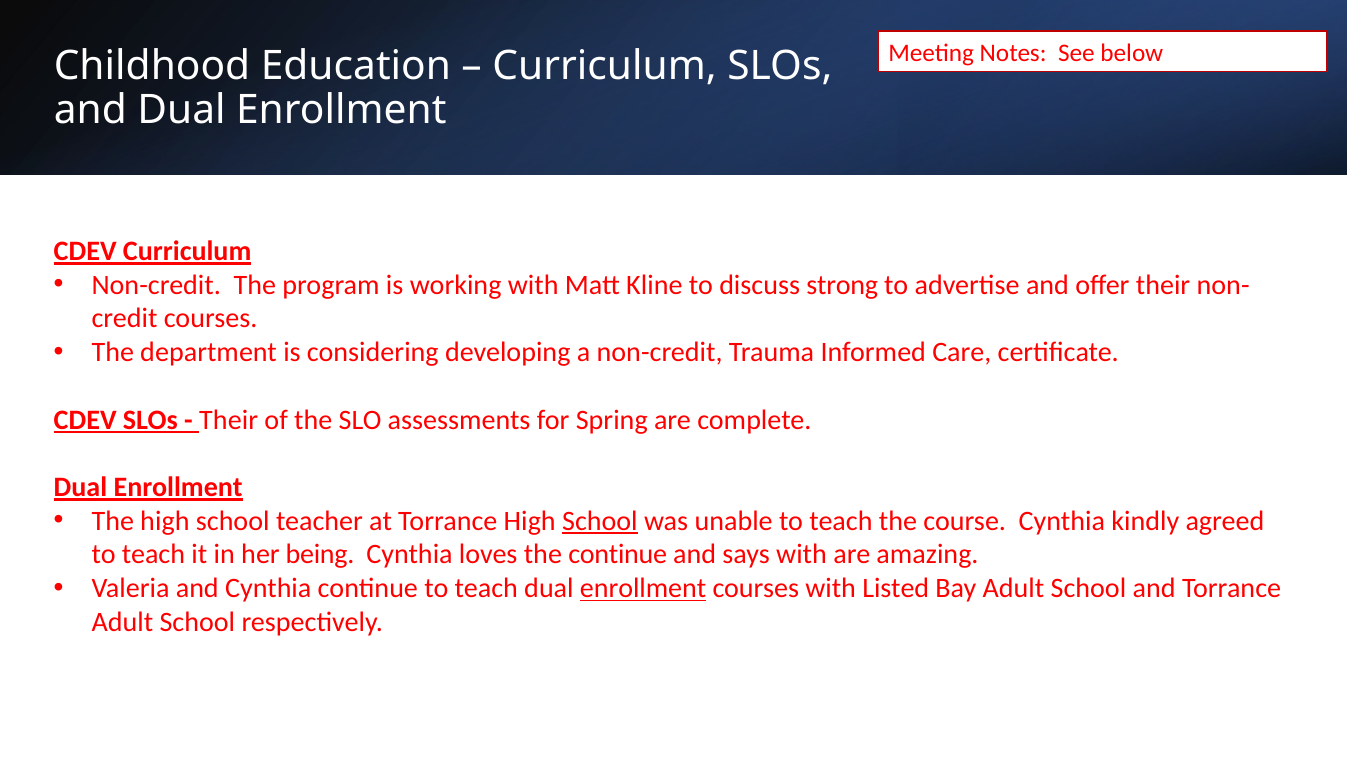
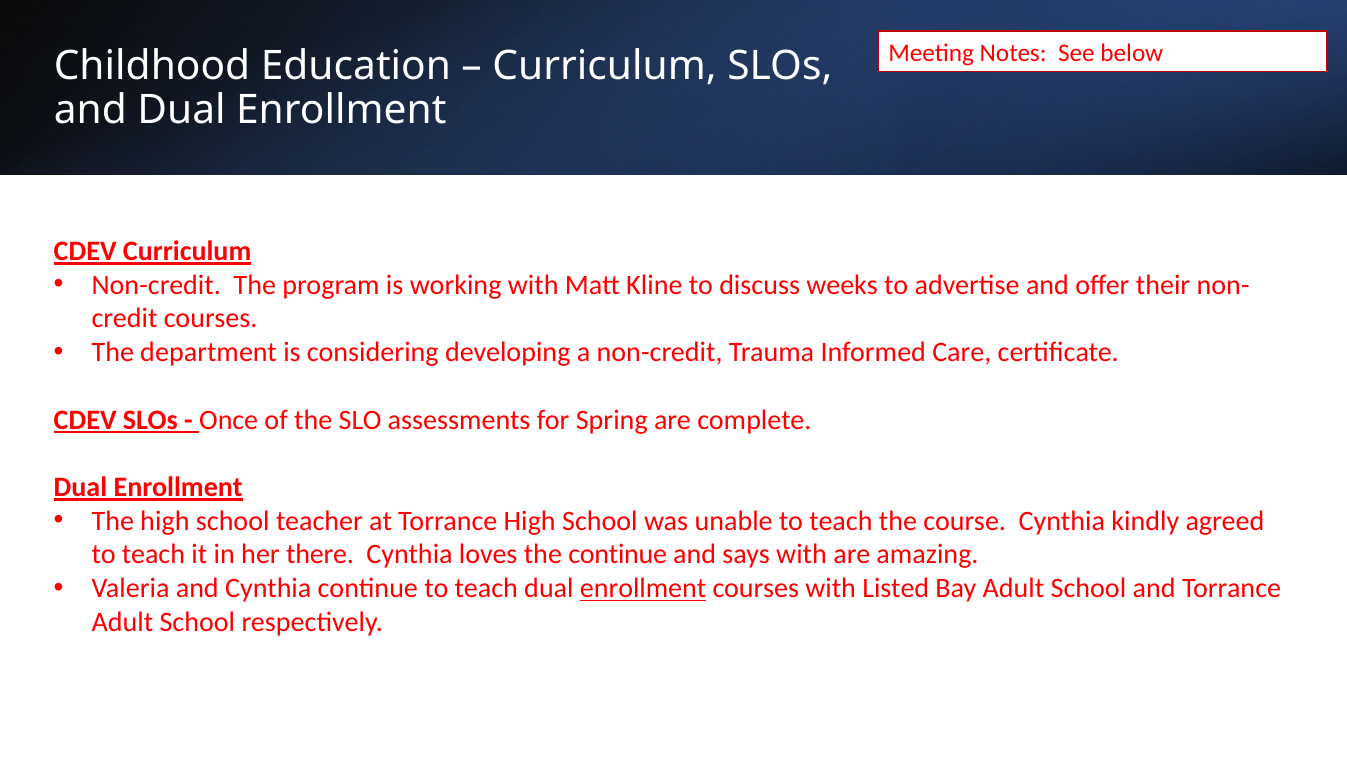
strong: strong -> weeks (842, 285)
Their: Their -> Once (229, 420)
School underline: present -> none (600, 521)
being: being -> there (320, 554)
